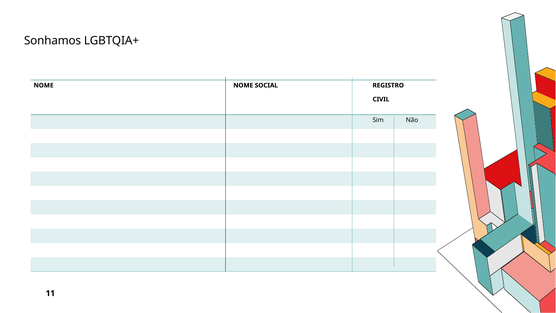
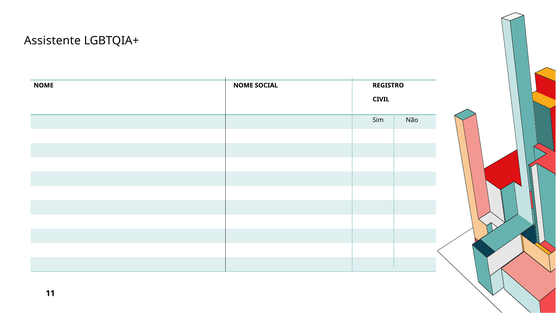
Sonhamos: Sonhamos -> Assistente (52, 41)
